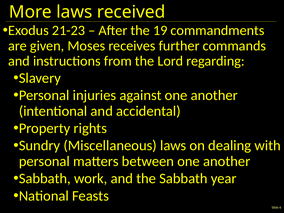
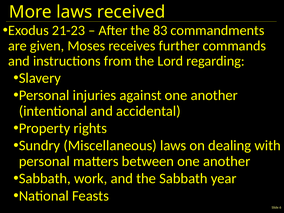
19: 19 -> 83 (160, 30)
